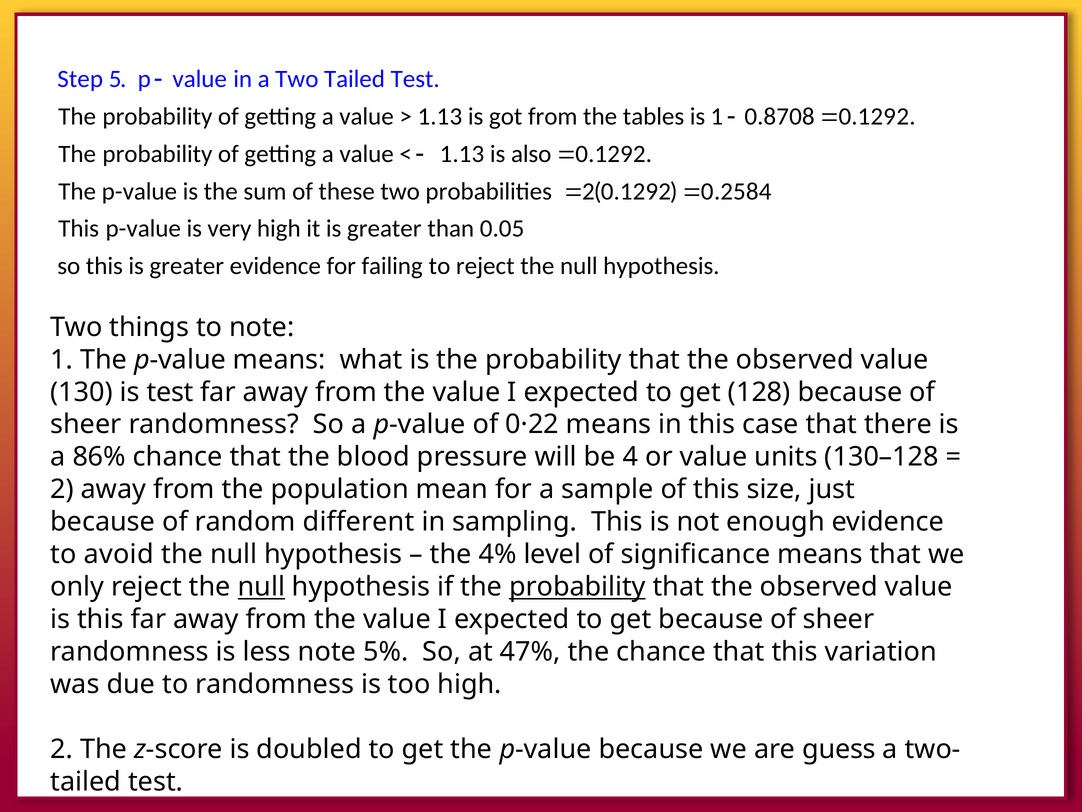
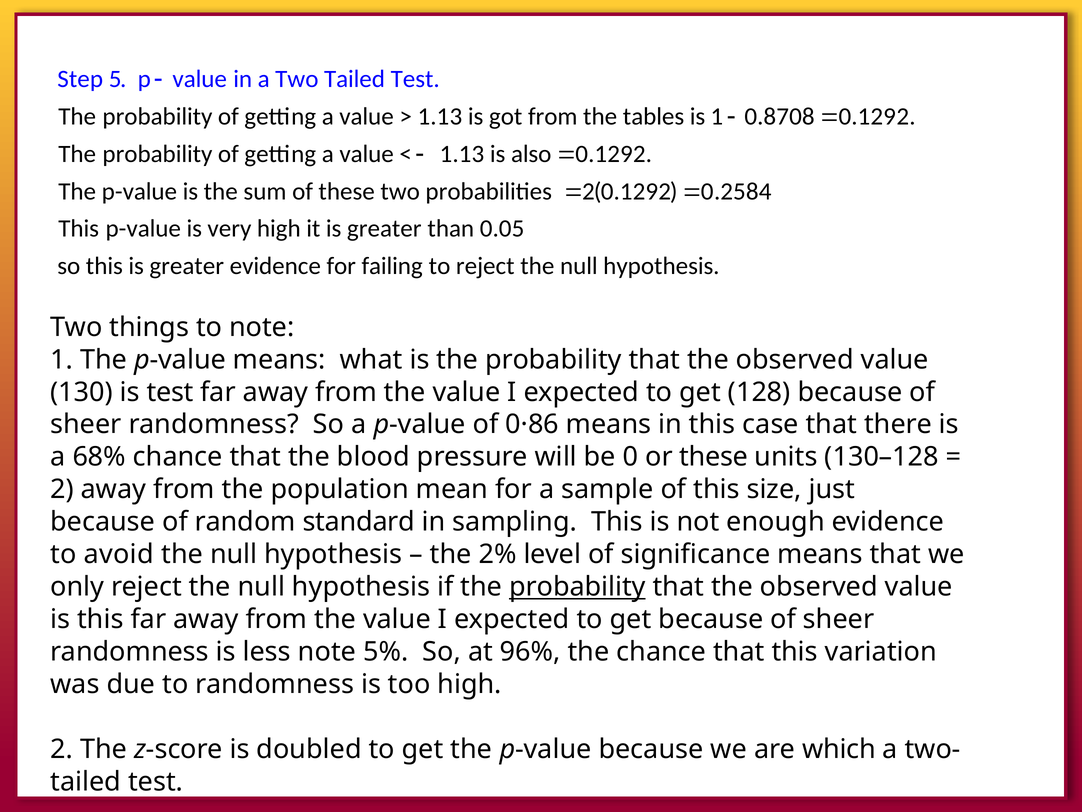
0·22: 0·22 -> 0·86 (532, 424)
86%: 86% -> 68% (99, 457)
4: 4 -> 0 (631, 457)
or value: value -> these (714, 457)
different: different -> standard (359, 522)
4%: 4% -> 2% (498, 554)
null underline: present -> none (261, 587)
47%: 47% -> 96% (530, 652)
guess: guess -> which (839, 749)
